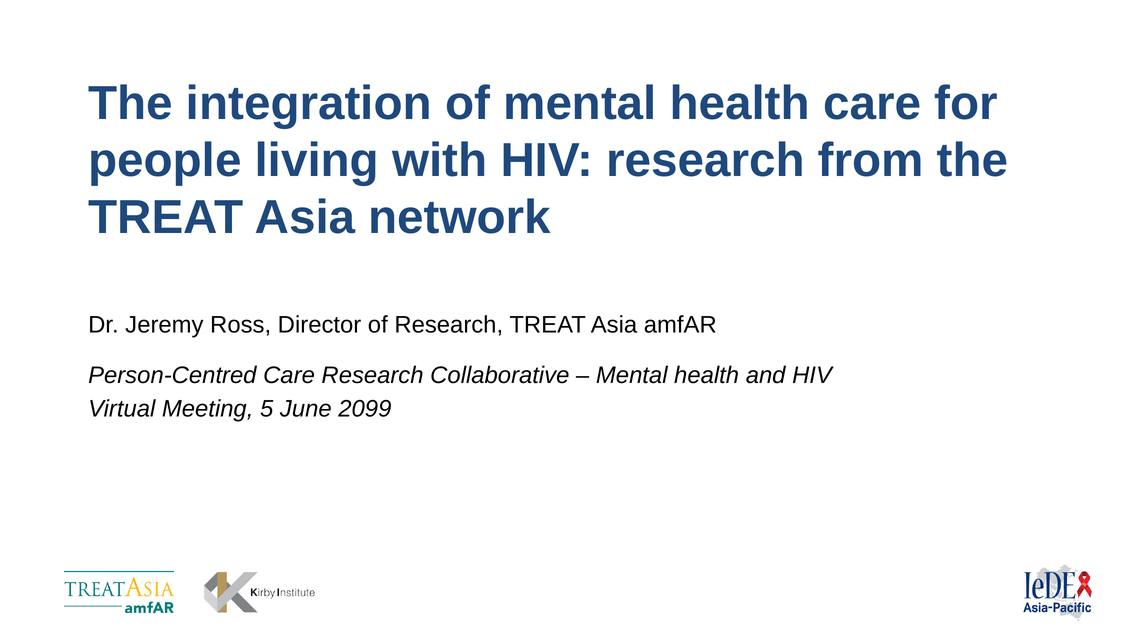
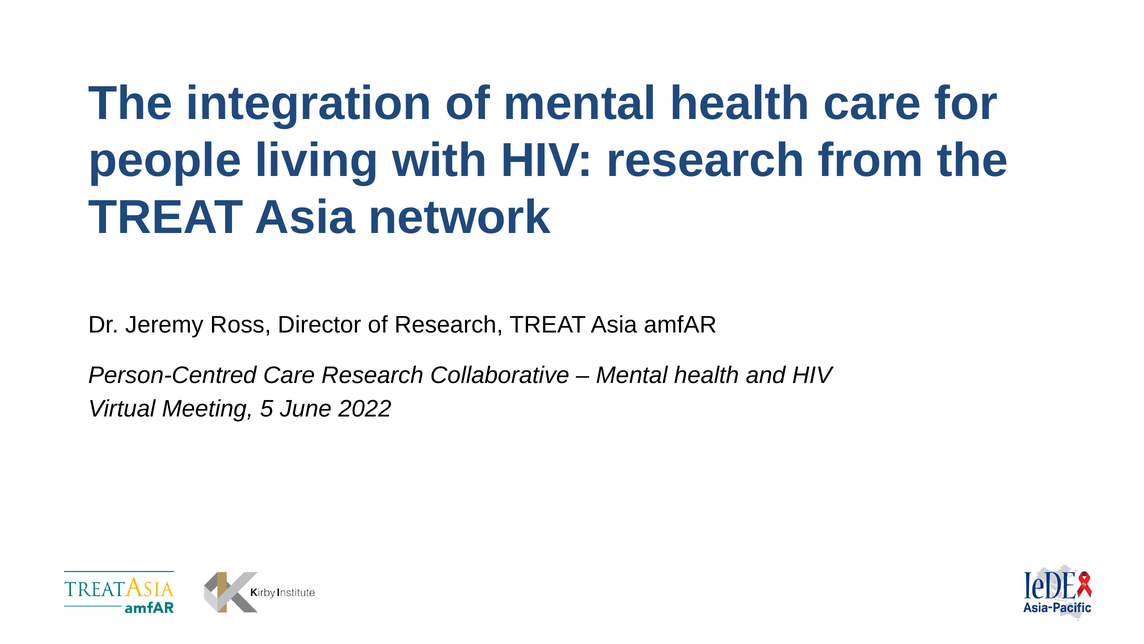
2099: 2099 -> 2022 (365, 408)
